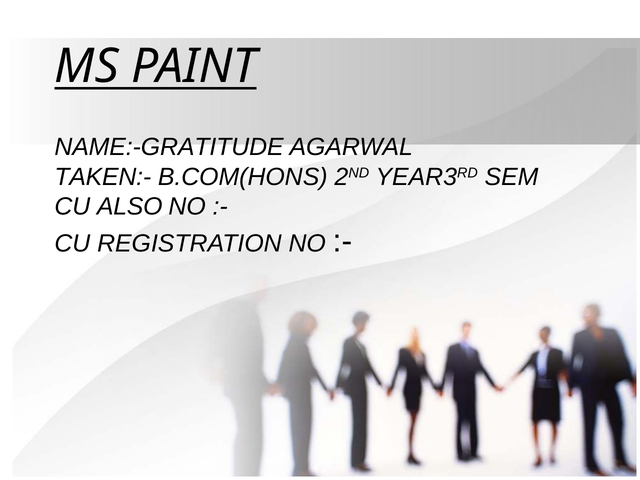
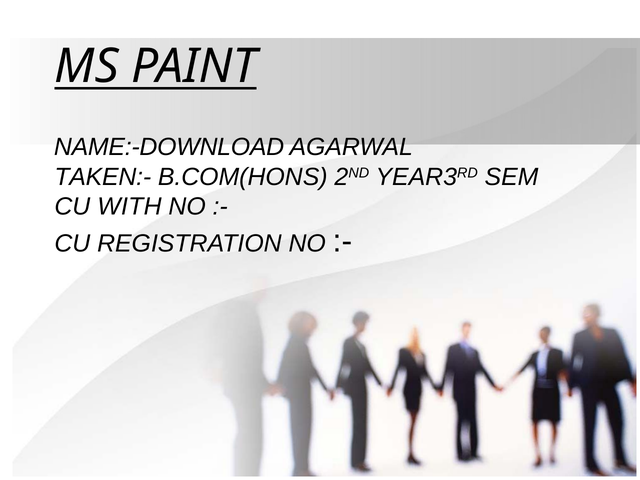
NAME:-GRATITUDE: NAME:-GRATITUDE -> NAME:-DOWNLOAD (169, 147)
ALSO: ALSO -> WITH (129, 207)
